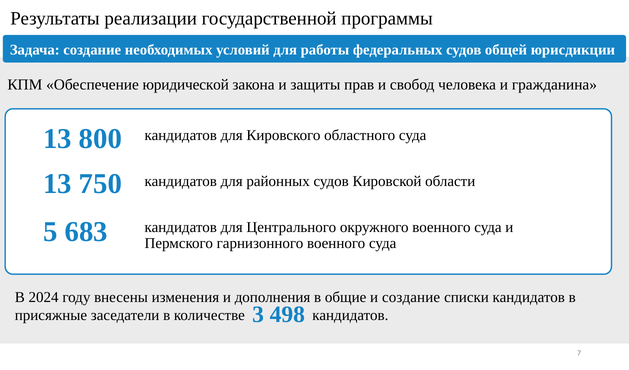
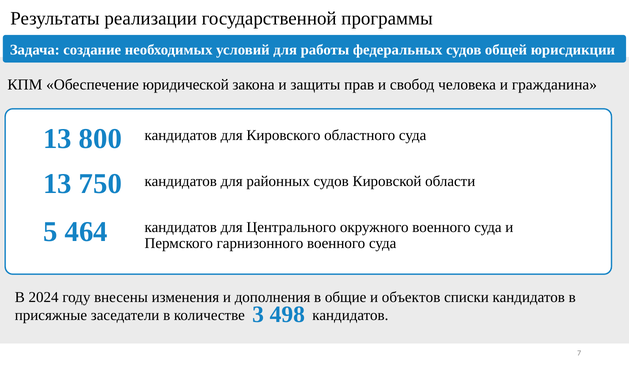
683: 683 -> 464 (86, 232)
и создание: создание -> объектов (411, 297)
